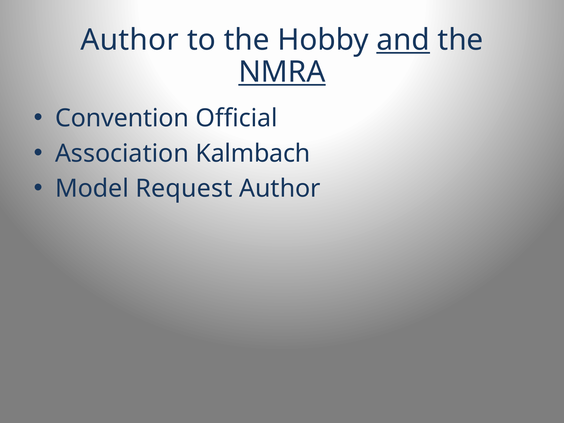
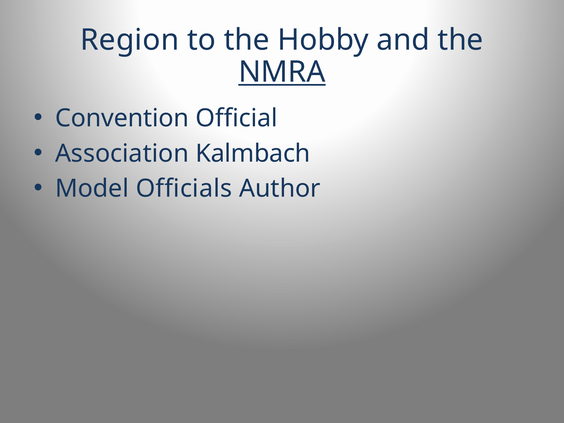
Author: Author -> Region (130, 40)
and underline: present -> none (403, 40)
Request: Request -> Officials (184, 189)
